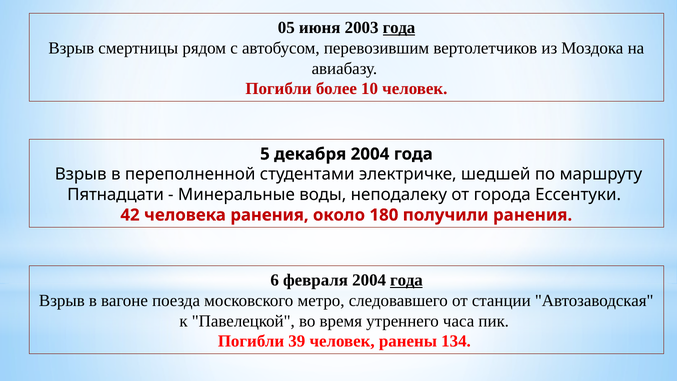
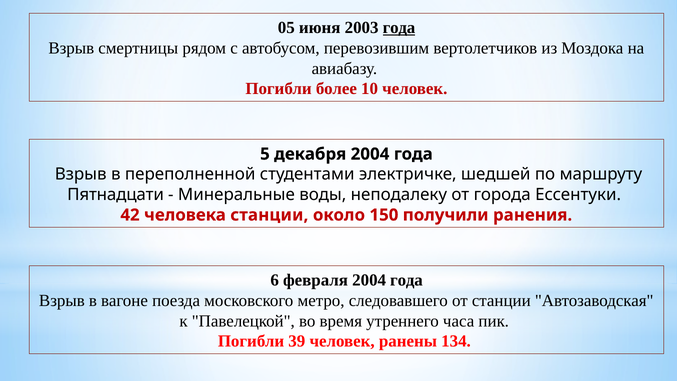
человека ранения: ранения -> станции (269, 215)
180: 180 -> 150 (384, 215)
года underline: present -> none (406, 280)
